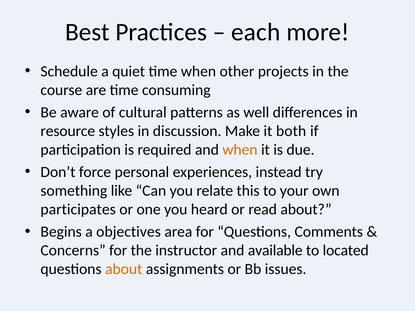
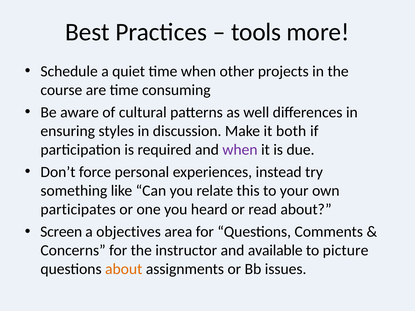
each: each -> tools (256, 32)
resource: resource -> ensuring (68, 131)
when colour: orange -> purple (240, 150)
Begins: Begins -> Screen (61, 232)
located: located -> picture (346, 251)
